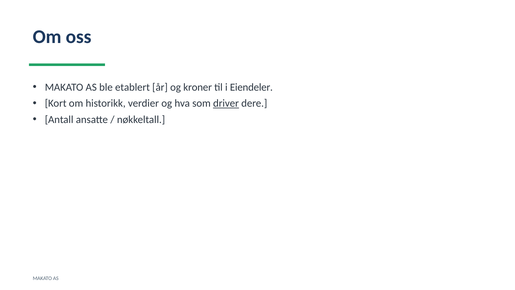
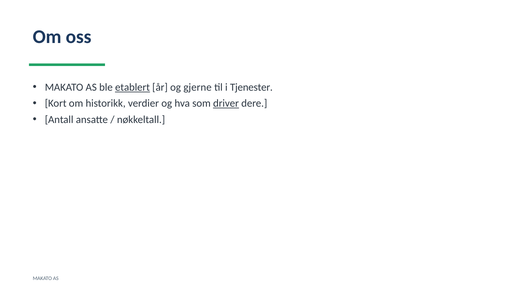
etablert underline: none -> present (132, 87)
kroner: kroner -> gjerne (198, 87)
Eiendeler: Eiendeler -> Tjenester (251, 87)
